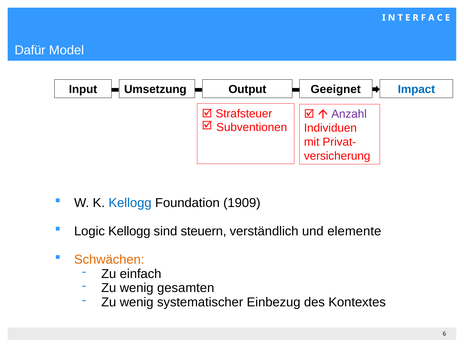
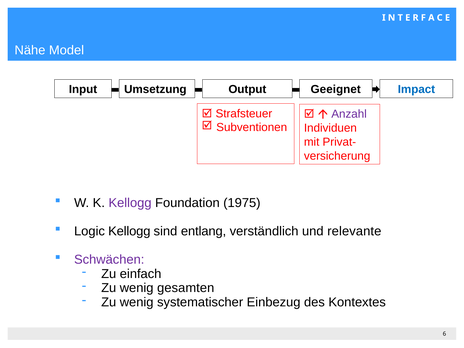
Dafür: Dafür -> Nähe (30, 50)
Kellogg colour: blue -> purple (130, 203)
1909: 1909 -> 1975 (242, 203)
steuern: steuern -> entlang (204, 231)
elemente: elemente -> relevante (354, 231)
Schwächen colour: orange -> purple (109, 260)
